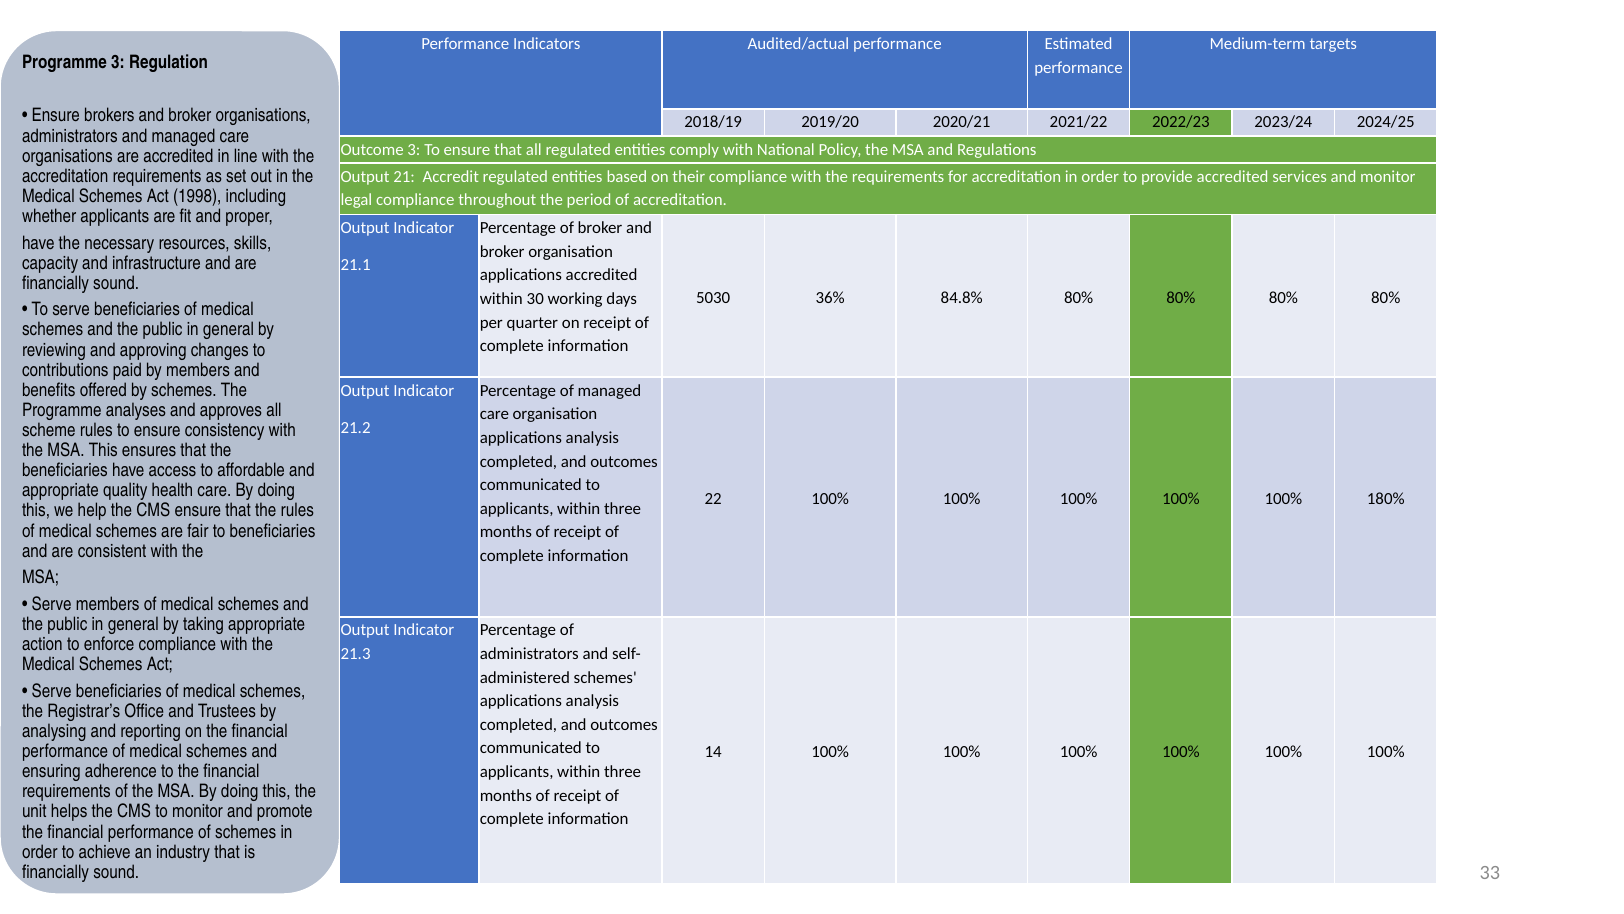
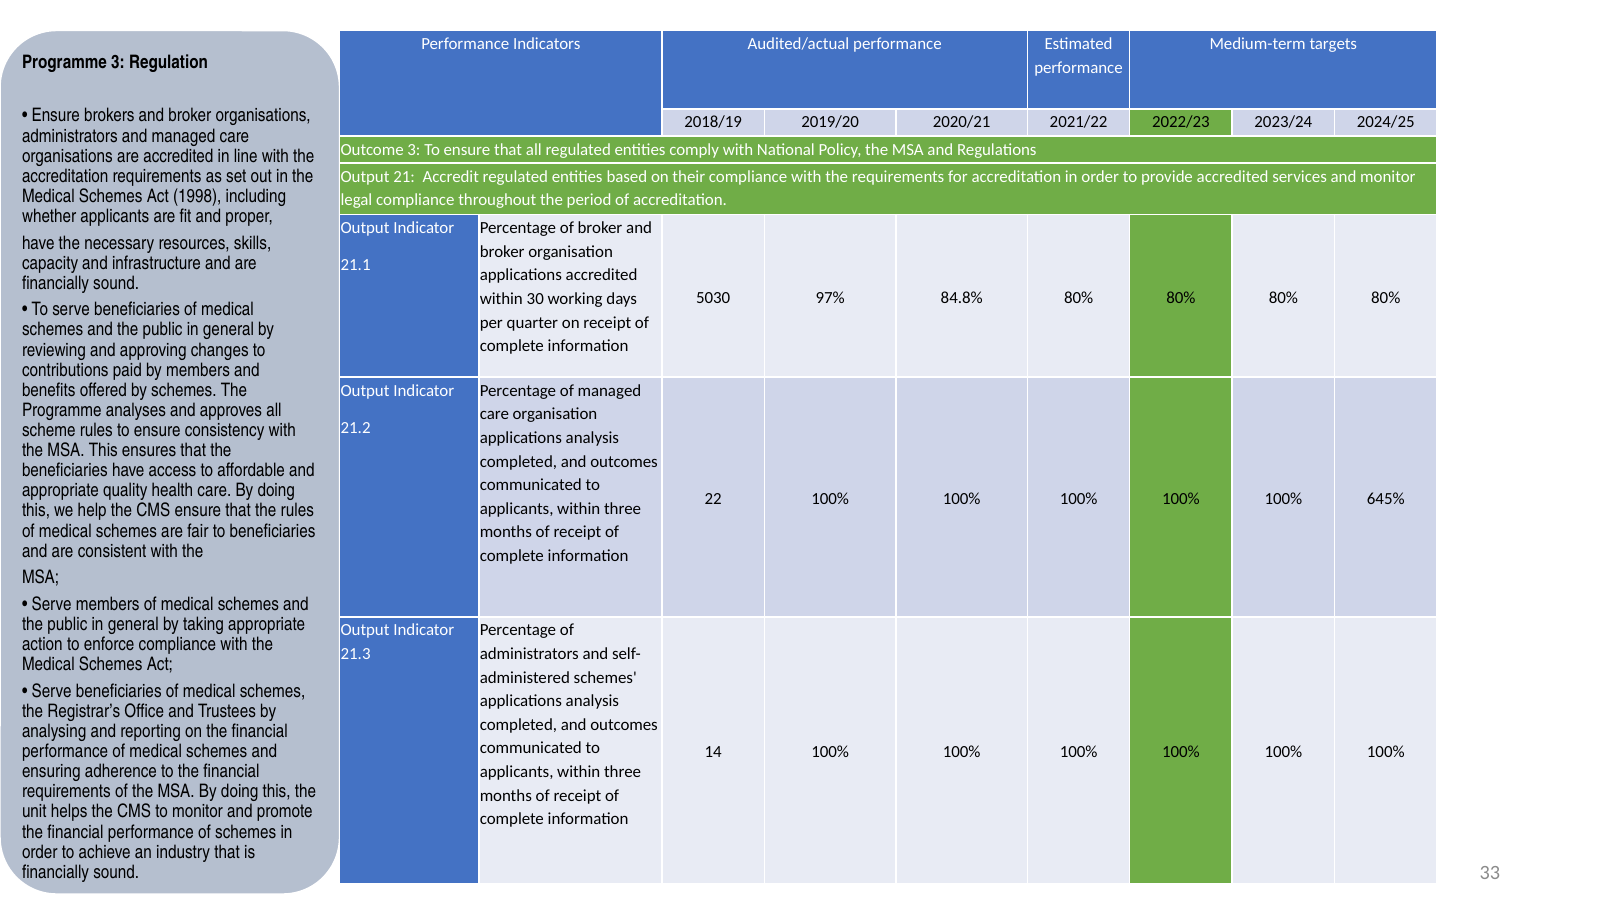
36%: 36% -> 97% (830, 297)
180%: 180% -> 645% (1386, 498)
